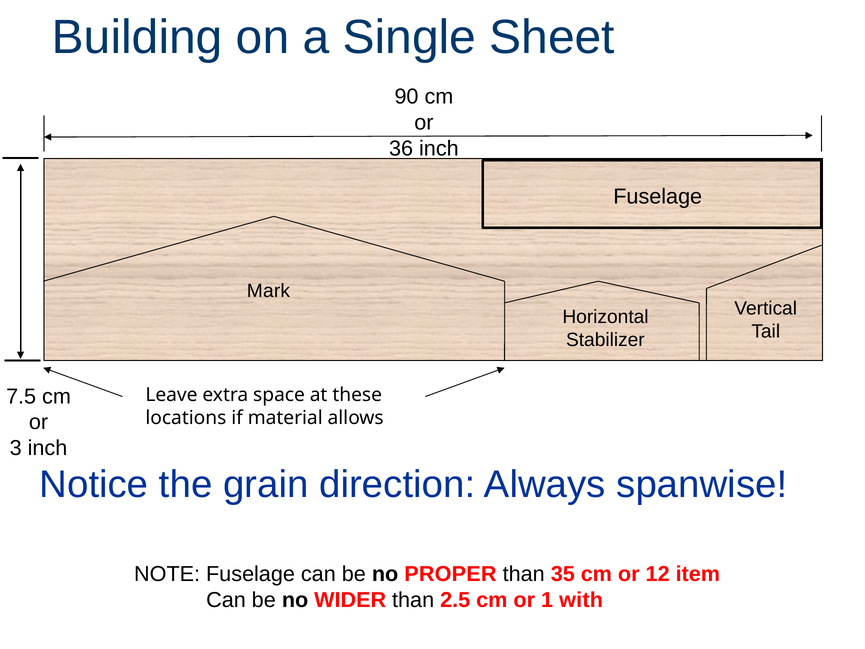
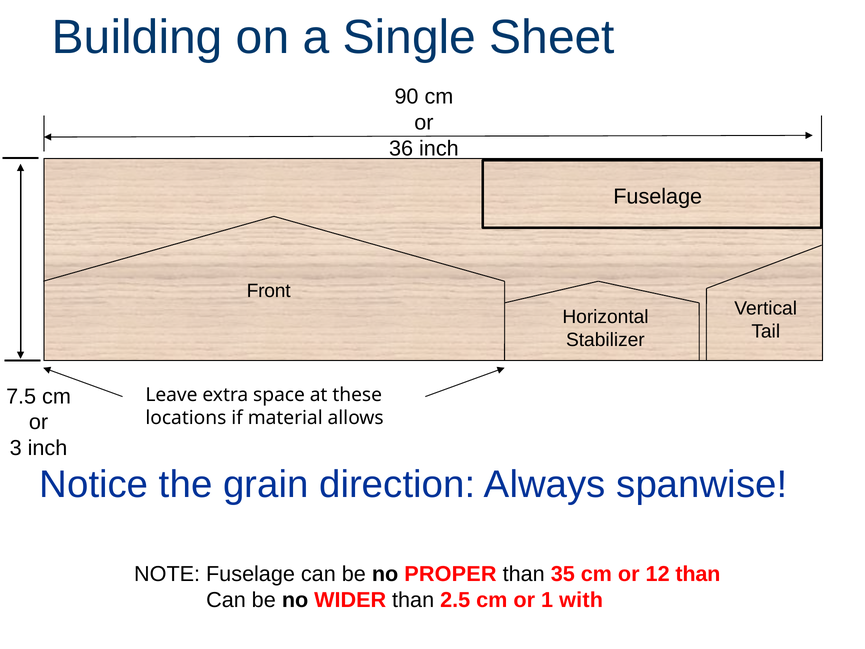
Mark: Mark -> Front (269, 291)
12 item: item -> than (698, 574)
